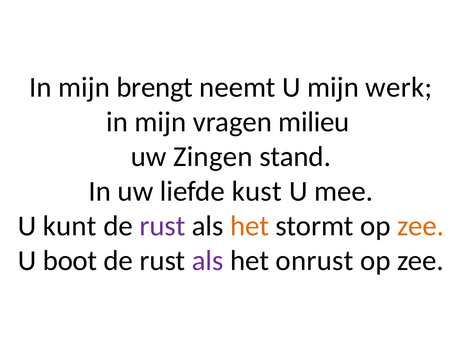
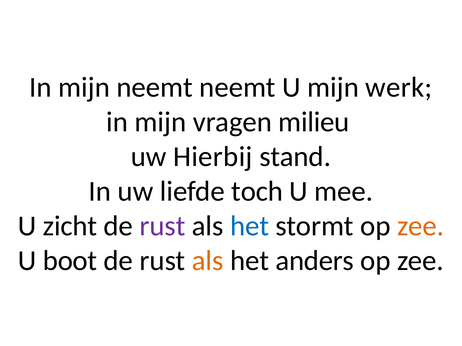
mijn brengt: brengt -> neemt (155, 88)
Zingen: Zingen -> Hierbij (213, 157)
kust: kust -> toch (257, 192)
kunt: kunt -> zicht (70, 226)
het colour: orange -> blue (250, 226)
als colour: purple -> orange (208, 261)
onrust: onrust -> anders (315, 261)
